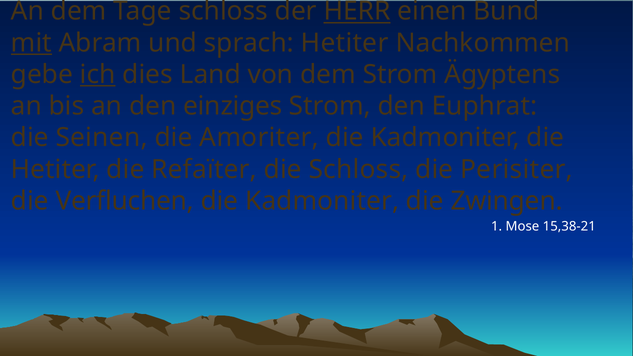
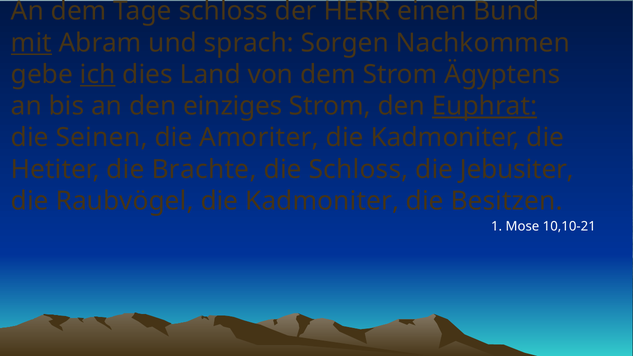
HERR underline: present -> none (357, 11)
sprach Hetiter: Hetiter -> Sorgen (345, 43)
Euphrat underline: none -> present (484, 106)
Refaïter: Refaïter -> Brachte (204, 169)
Perisiter: Perisiter -> Jebusiter (517, 169)
Verfluchen: Verfluchen -> Raubvögel (125, 201)
Zwingen: Zwingen -> Besitzen (507, 201)
15,38-21: 15,38-21 -> 10,10-21 (569, 227)
